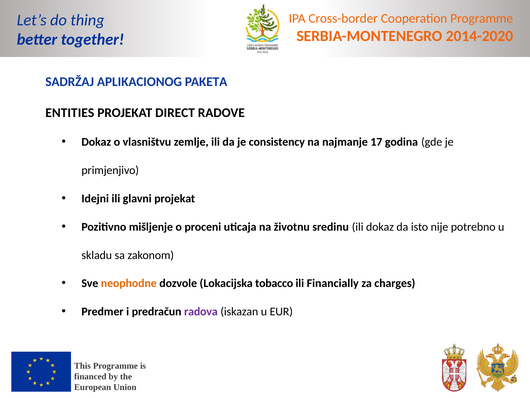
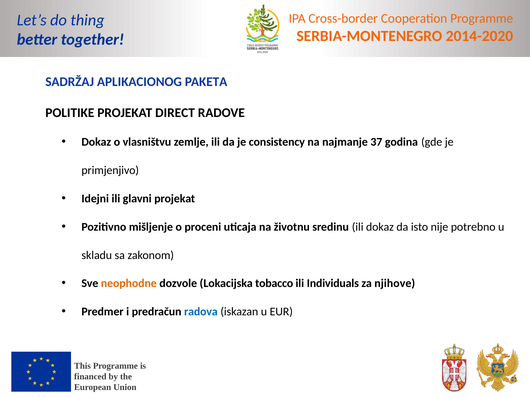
ENTITIES: ENTITIES -> POLITIKE (70, 113)
17: 17 -> 37 (376, 142)
Financially: Financially -> Individuals (333, 283)
charges: charges -> njihove (395, 283)
radova colour: purple -> blue (201, 311)
